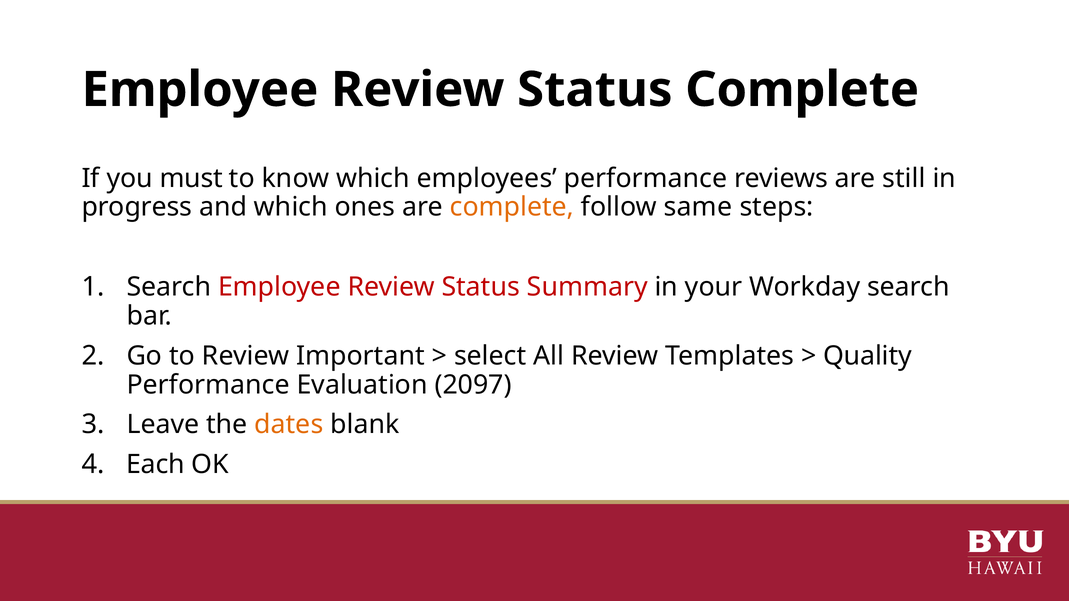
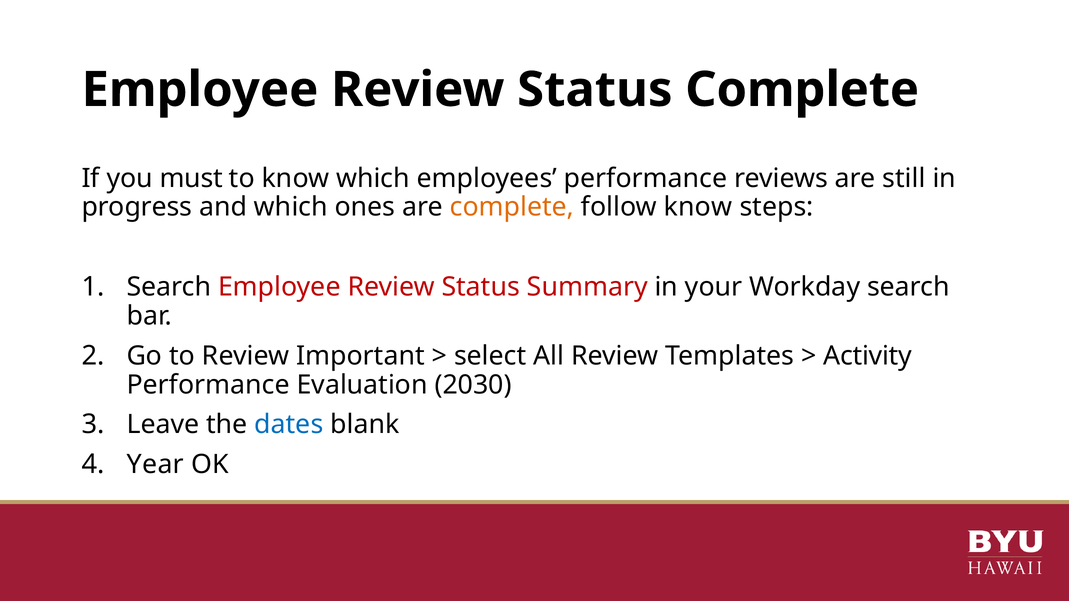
follow same: same -> know (698, 207)
Quality: Quality -> Activity (868, 356)
2097: 2097 -> 2030 (473, 385)
dates colour: orange -> blue (289, 425)
Each: Each -> Year (155, 465)
